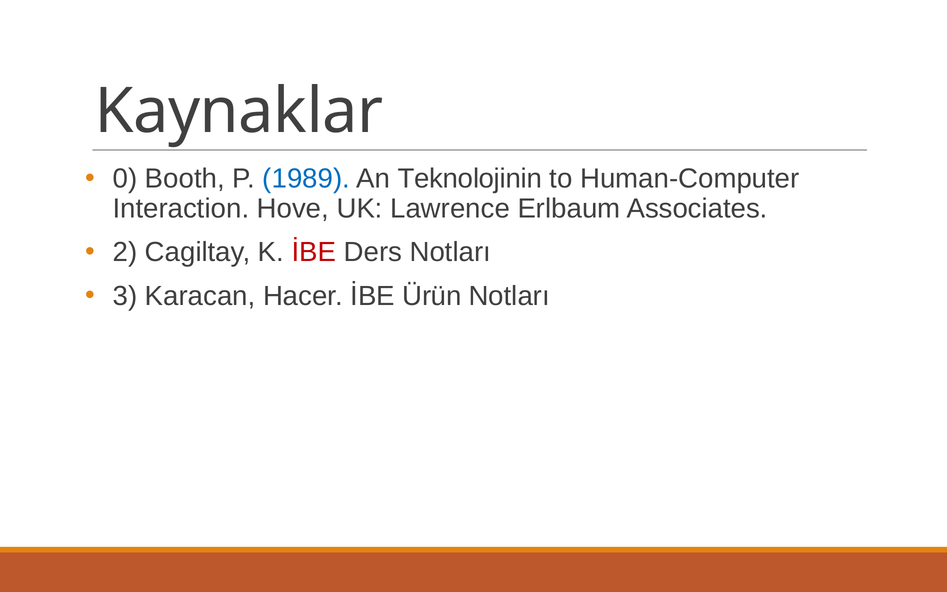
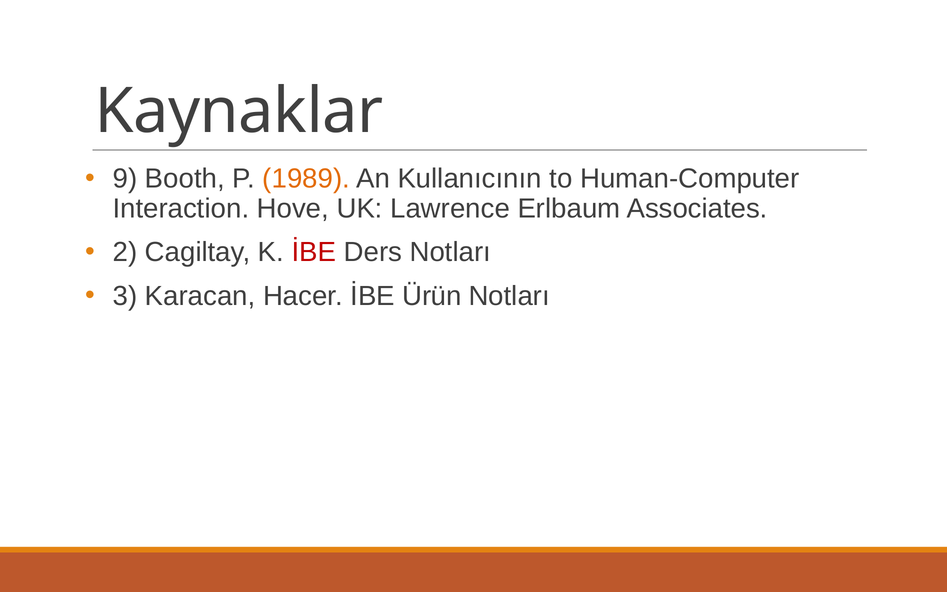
0: 0 -> 9 (125, 179)
1989 colour: blue -> orange (306, 179)
Teknolojinin: Teknolojinin -> Kullanıcının (470, 179)
